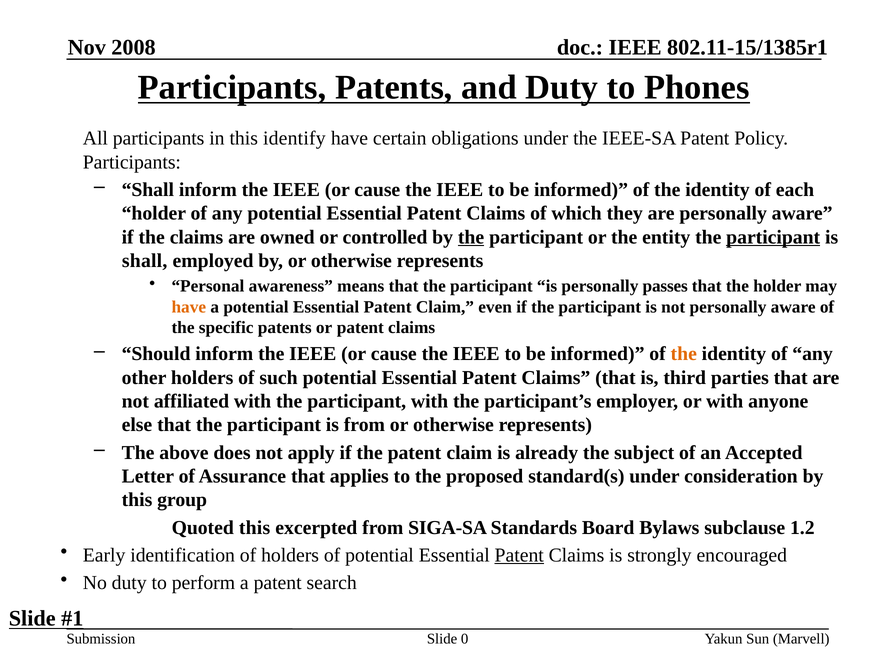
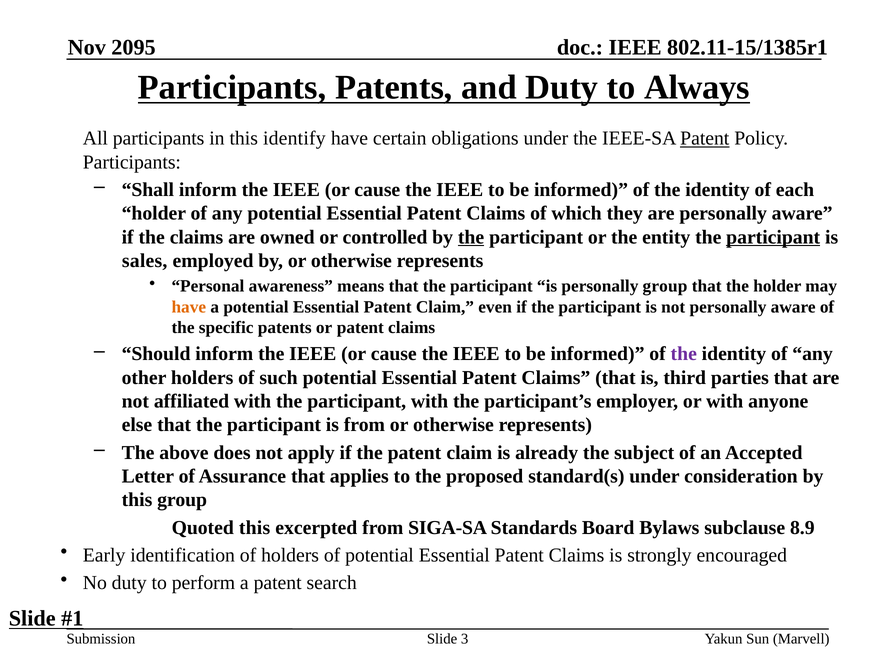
2008: 2008 -> 2095 (134, 47)
Phones: Phones -> Always (697, 87)
Patent underline: none -> present (705, 138)
shall: shall -> sales (145, 261)
personally passes: passes -> group (665, 286)
the colour: orange -> purple (684, 354)
1.2: 1.2 -> 8.9 (802, 528)
Patent underline: present -> none (519, 555)
0: 0 -> 3 (465, 639)
